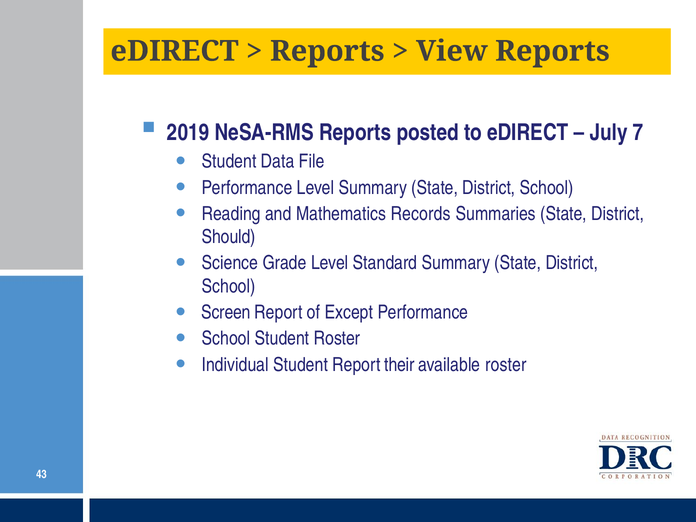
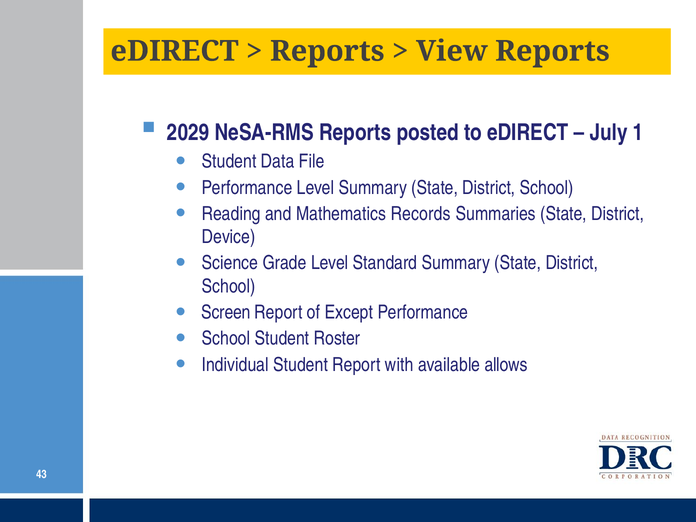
2019: 2019 -> 2029 (188, 133)
7: 7 -> 1 (638, 133)
Should: Should -> Device (229, 237)
their: their -> with (399, 365)
available roster: roster -> allows (506, 365)
